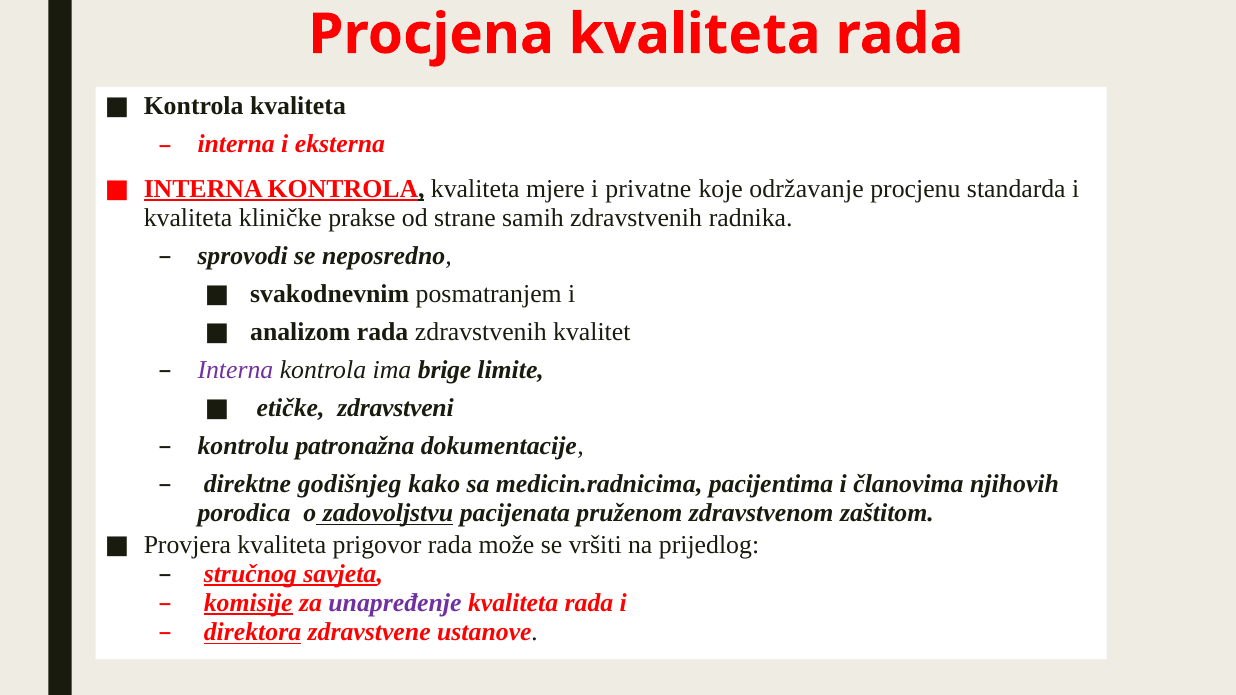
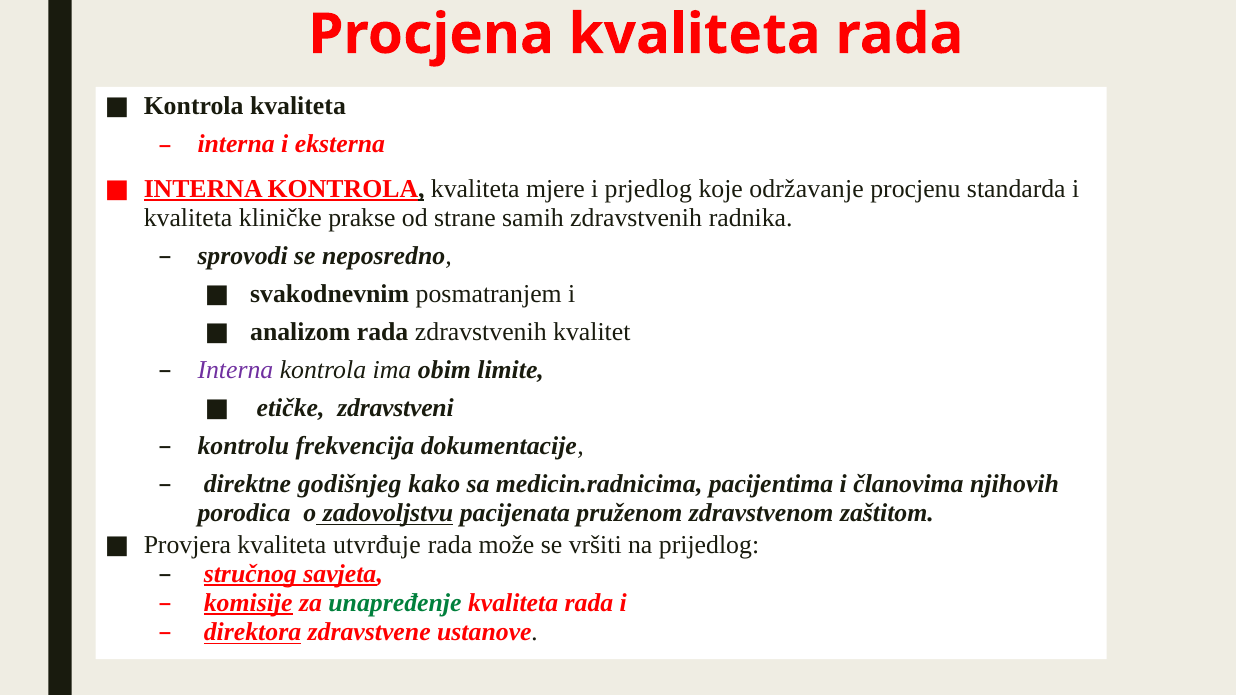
privatne: privatne -> prjedlog (648, 189)
brige: brige -> obim (444, 370)
patronažna: patronažna -> frekvencija (355, 446)
prigovor: prigovor -> utvrđuje (377, 545)
unapređenje colour: purple -> green (395, 603)
